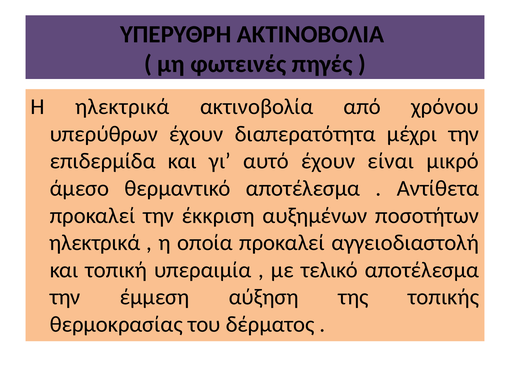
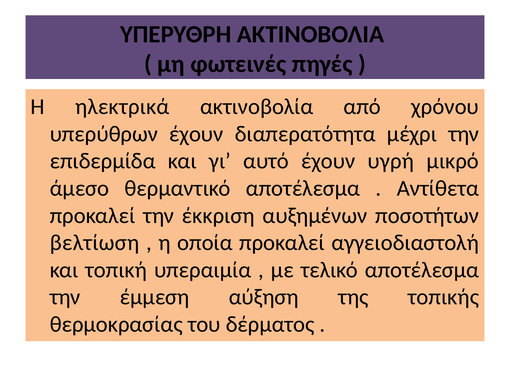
είναι: είναι -> υγρή (391, 161)
ηλεκτρικά: ηλεκτρικά -> βελτίωση (95, 243)
